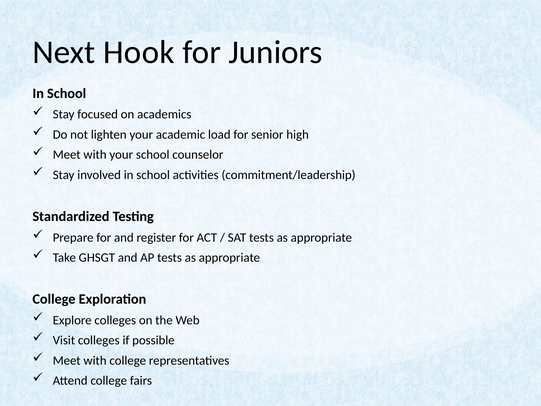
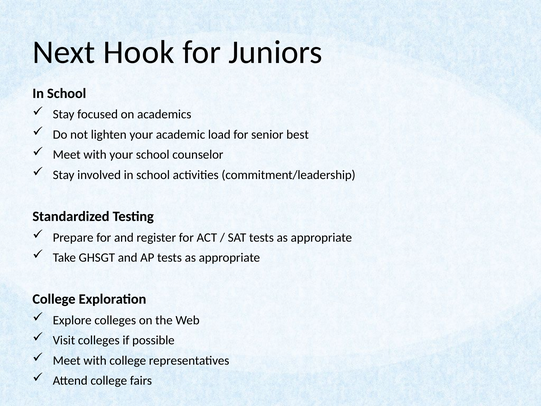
high: high -> best (298, 135)
